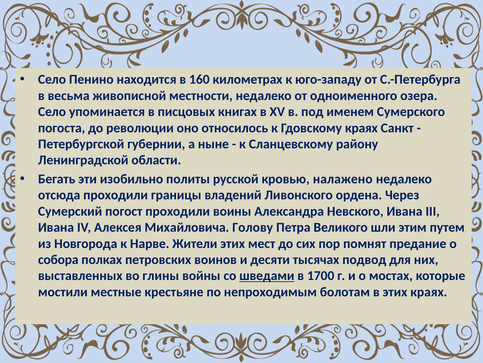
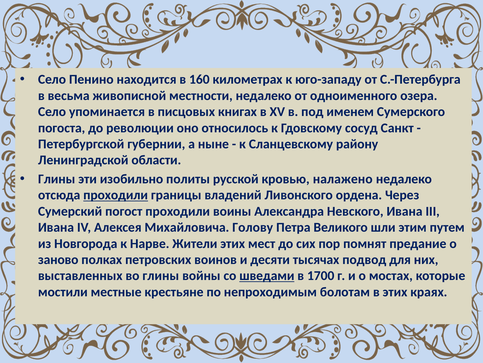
Гдовскому краях: краях -> сосуд (361, 128)
Бегать: Бегать -> Глины (57, 179)
проходили underline: none -> present (116, 195)
собора: собора -> заново (58, 259)
